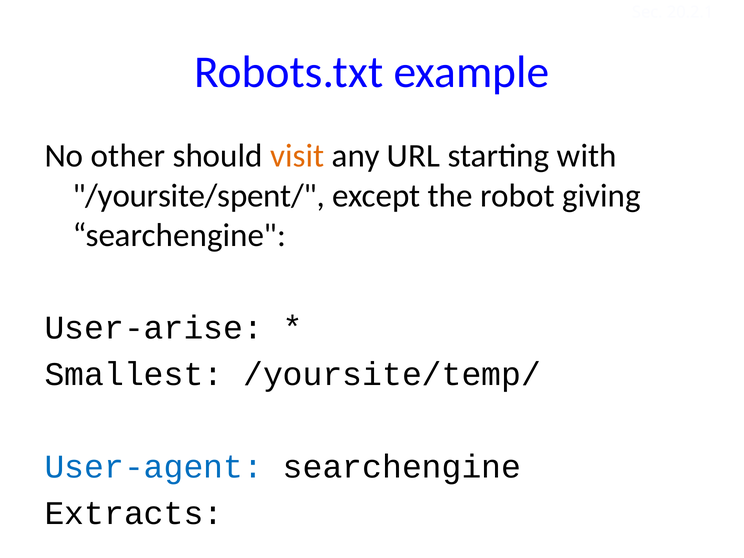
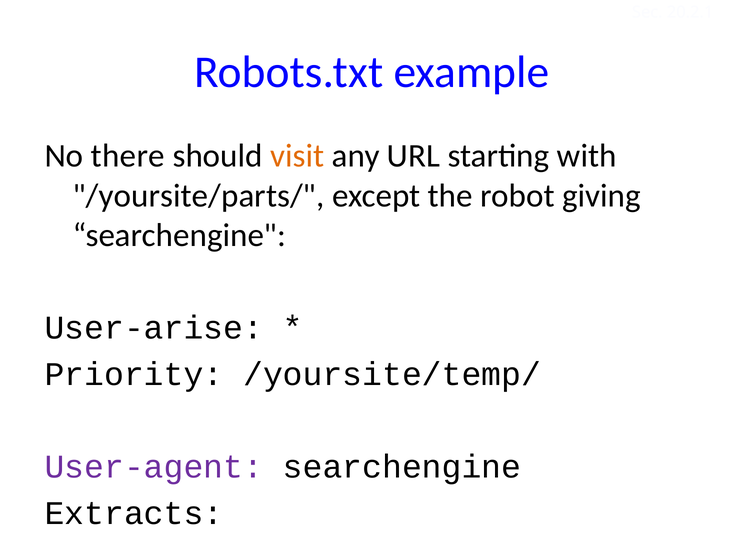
other: other -> there (128, 156)
/yoursite/spent/: /yoursite/spent/ -> /yoursite/parts/ (199, 196)
Smallest: Smallest -> Priority (134, 374)
User-agent colour: blue -> purple (154, 467)
